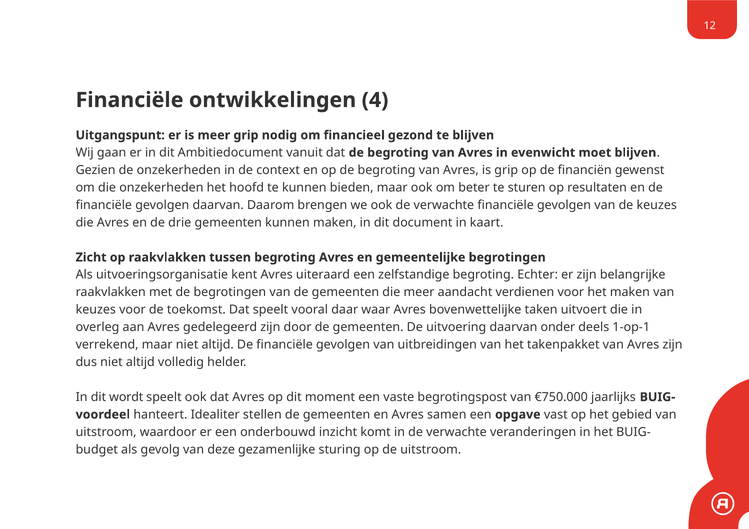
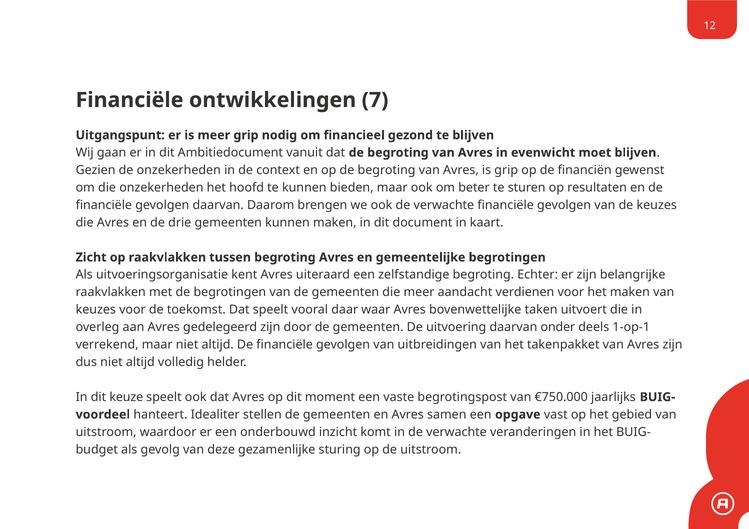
4: 4 -> 7 (375, 100)
wordt: wordt -> keuze (126, 397)
